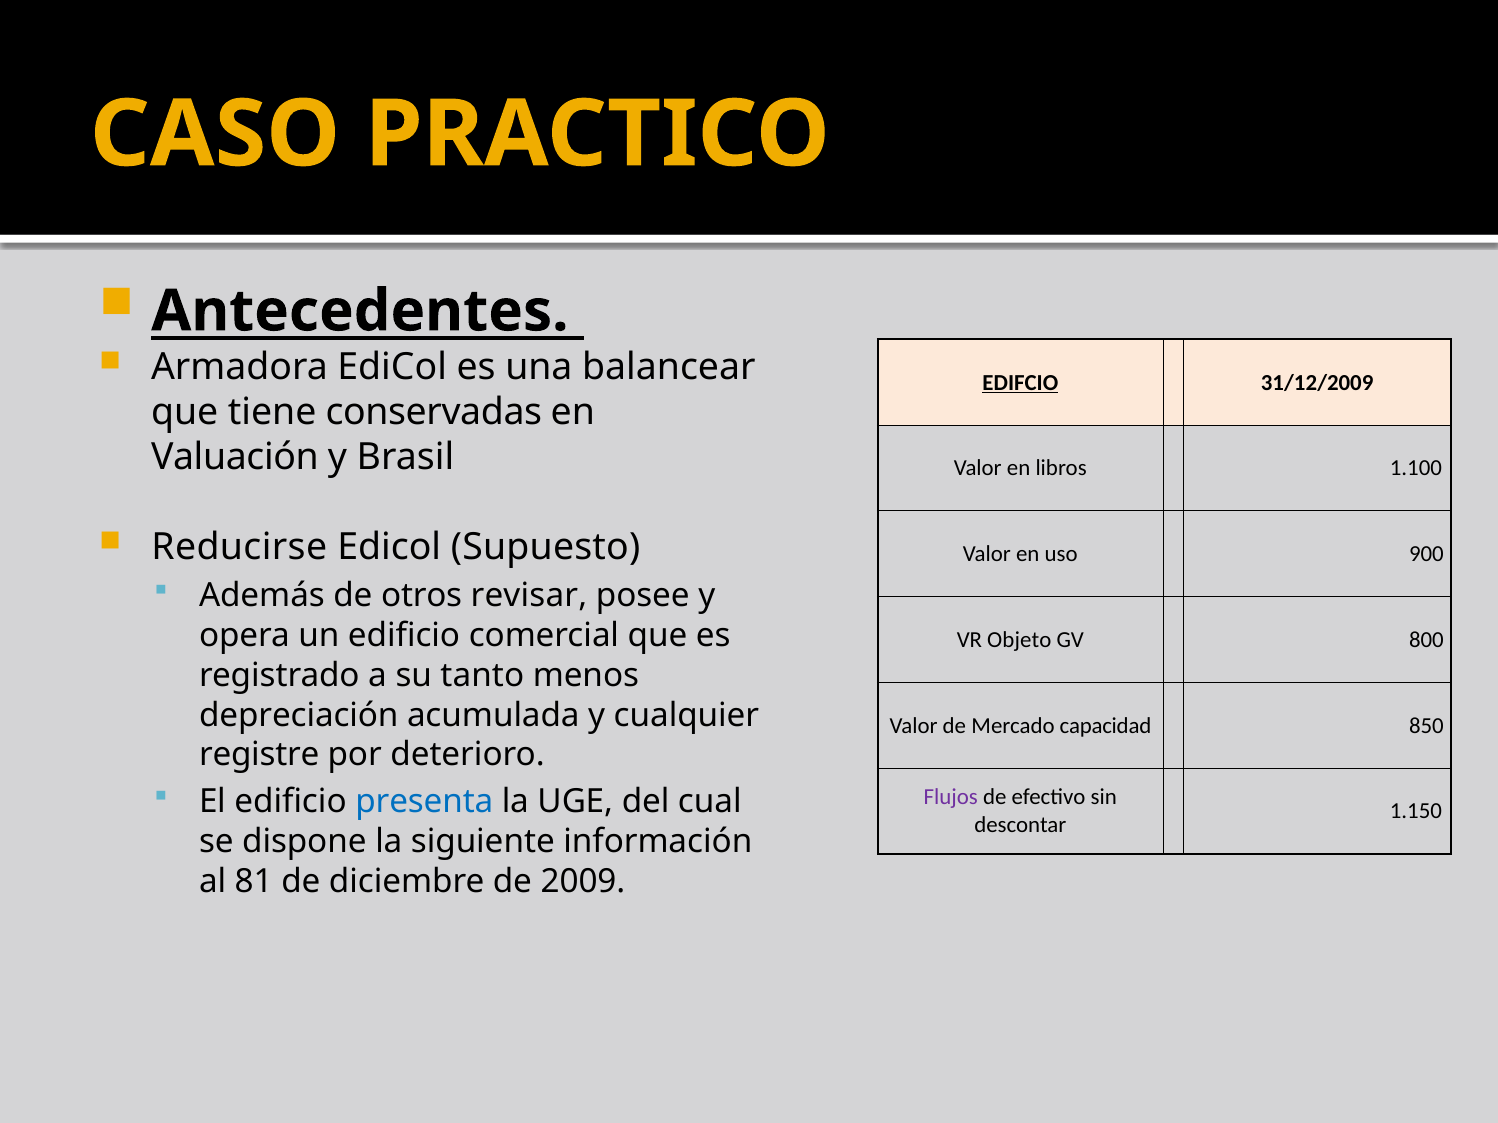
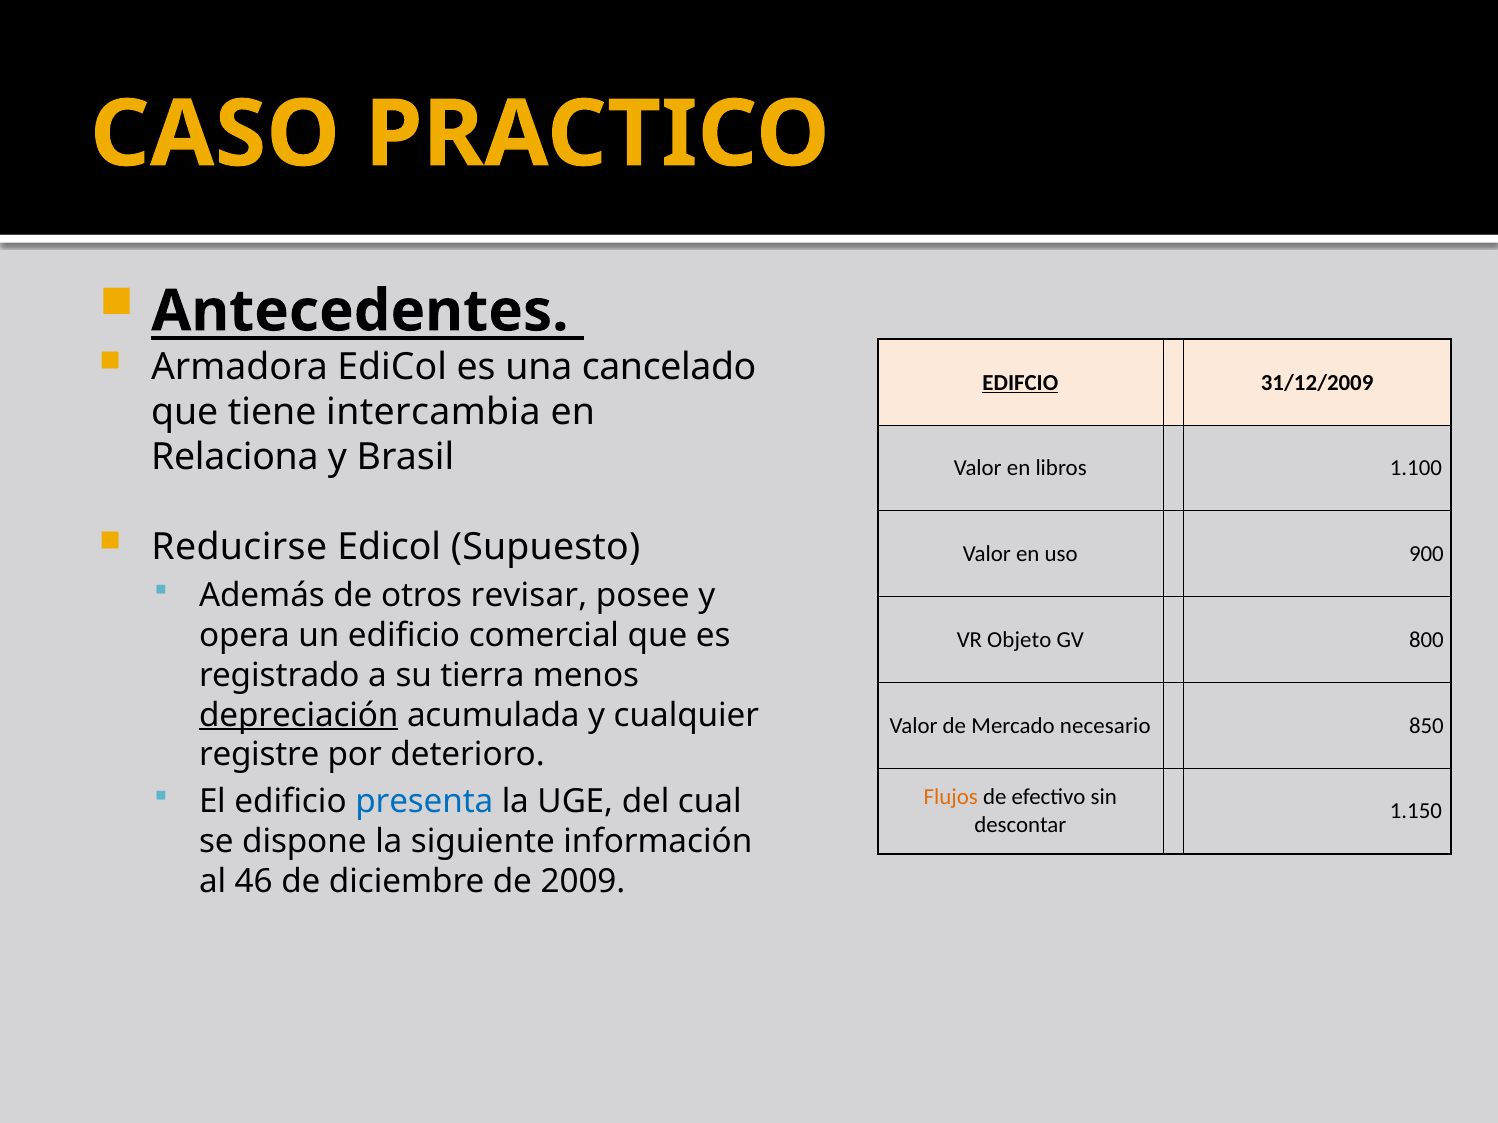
balancear: balancear -> cancelado (669, 367)
conservadas: conservadas -> intercambia (433, 412)
Valuación: Valuación -> Relaciona (235, 457)
tanto: tanto -> tierra (482, 676)
depreciación underline: none -> present (299, 715)
capacidad: capacidad -> necesario (1105, 726)
Flujos colour: purple -> orange (951, 798)
81: 81 -> 46 (254, 882)
